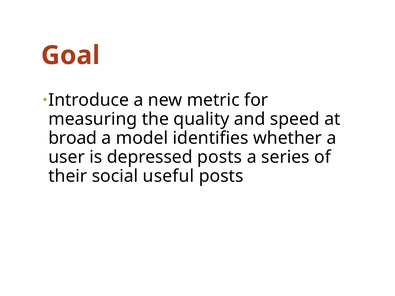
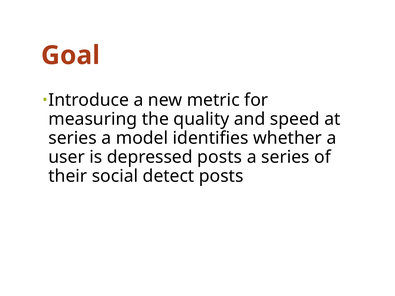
broad: broad -> series (73, 138)
useful: useful -> detect (169, 176)
